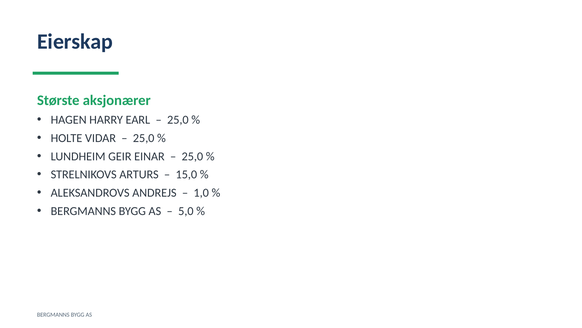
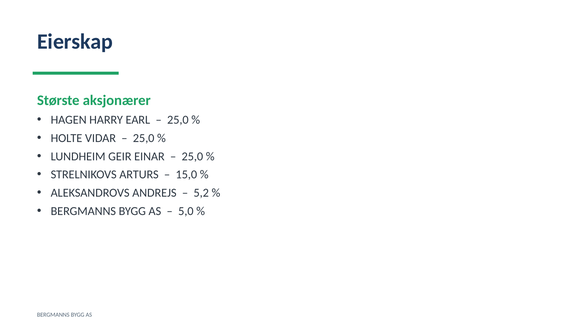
1,0: 1,0 -> 5,2 (201, 192)
